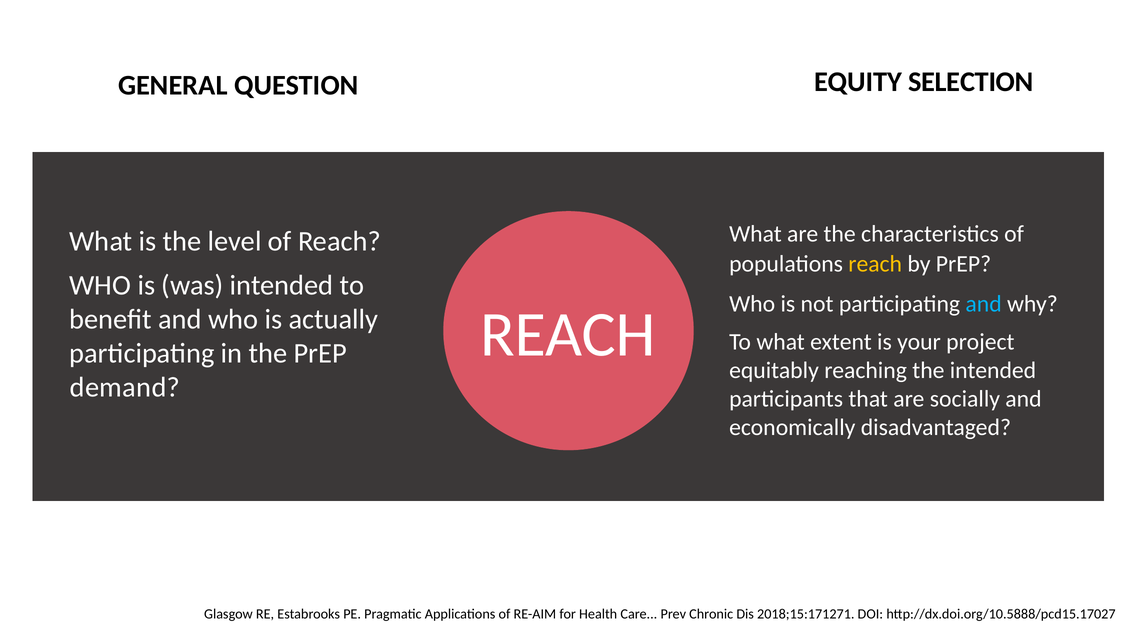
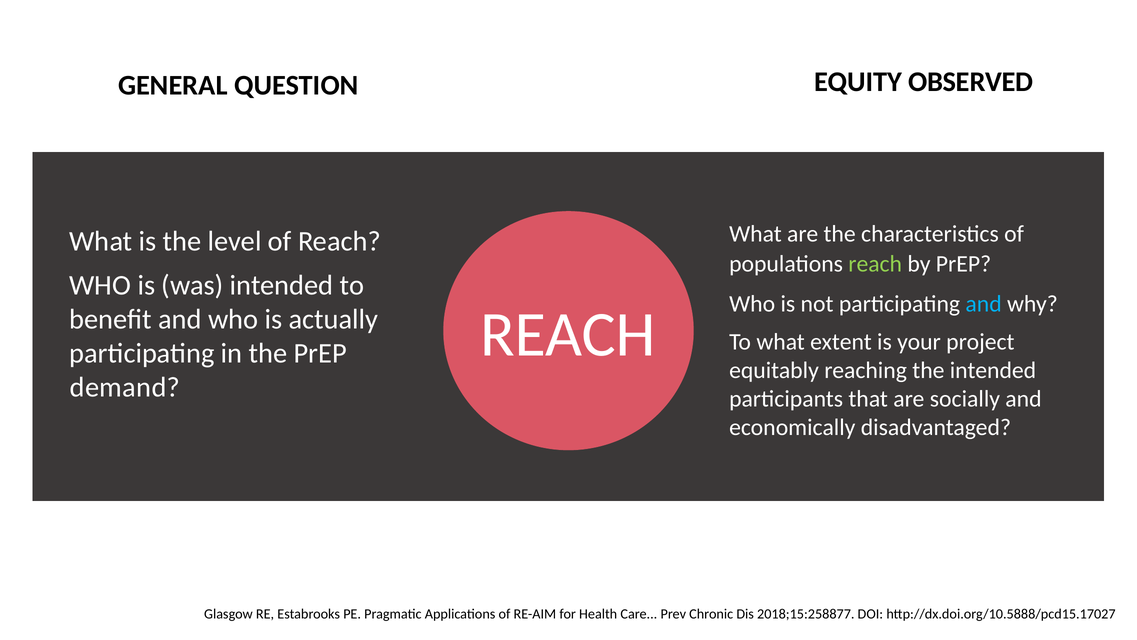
SELECTION: SELECTION -> OBSERVED (971, 82)
reach colour: yellow -> light green (875, 264)
2018;15:171271: 2018;15:171271 -> 2018;15:258877 (806, 614)
